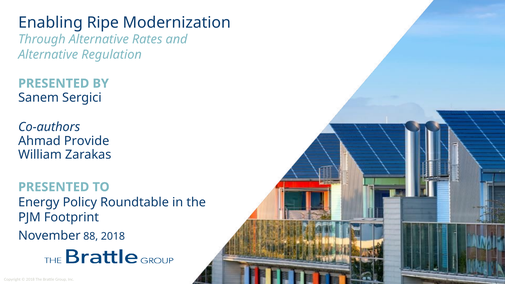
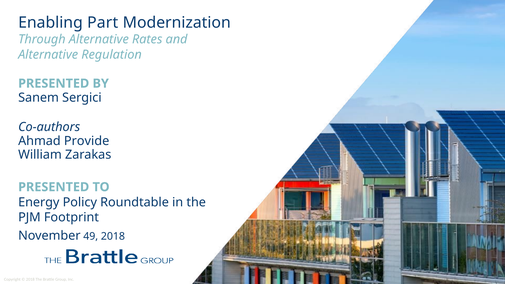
Ripe: Ripe -> Part (103, 23)
88: 88 -> 49 (91, 236)
